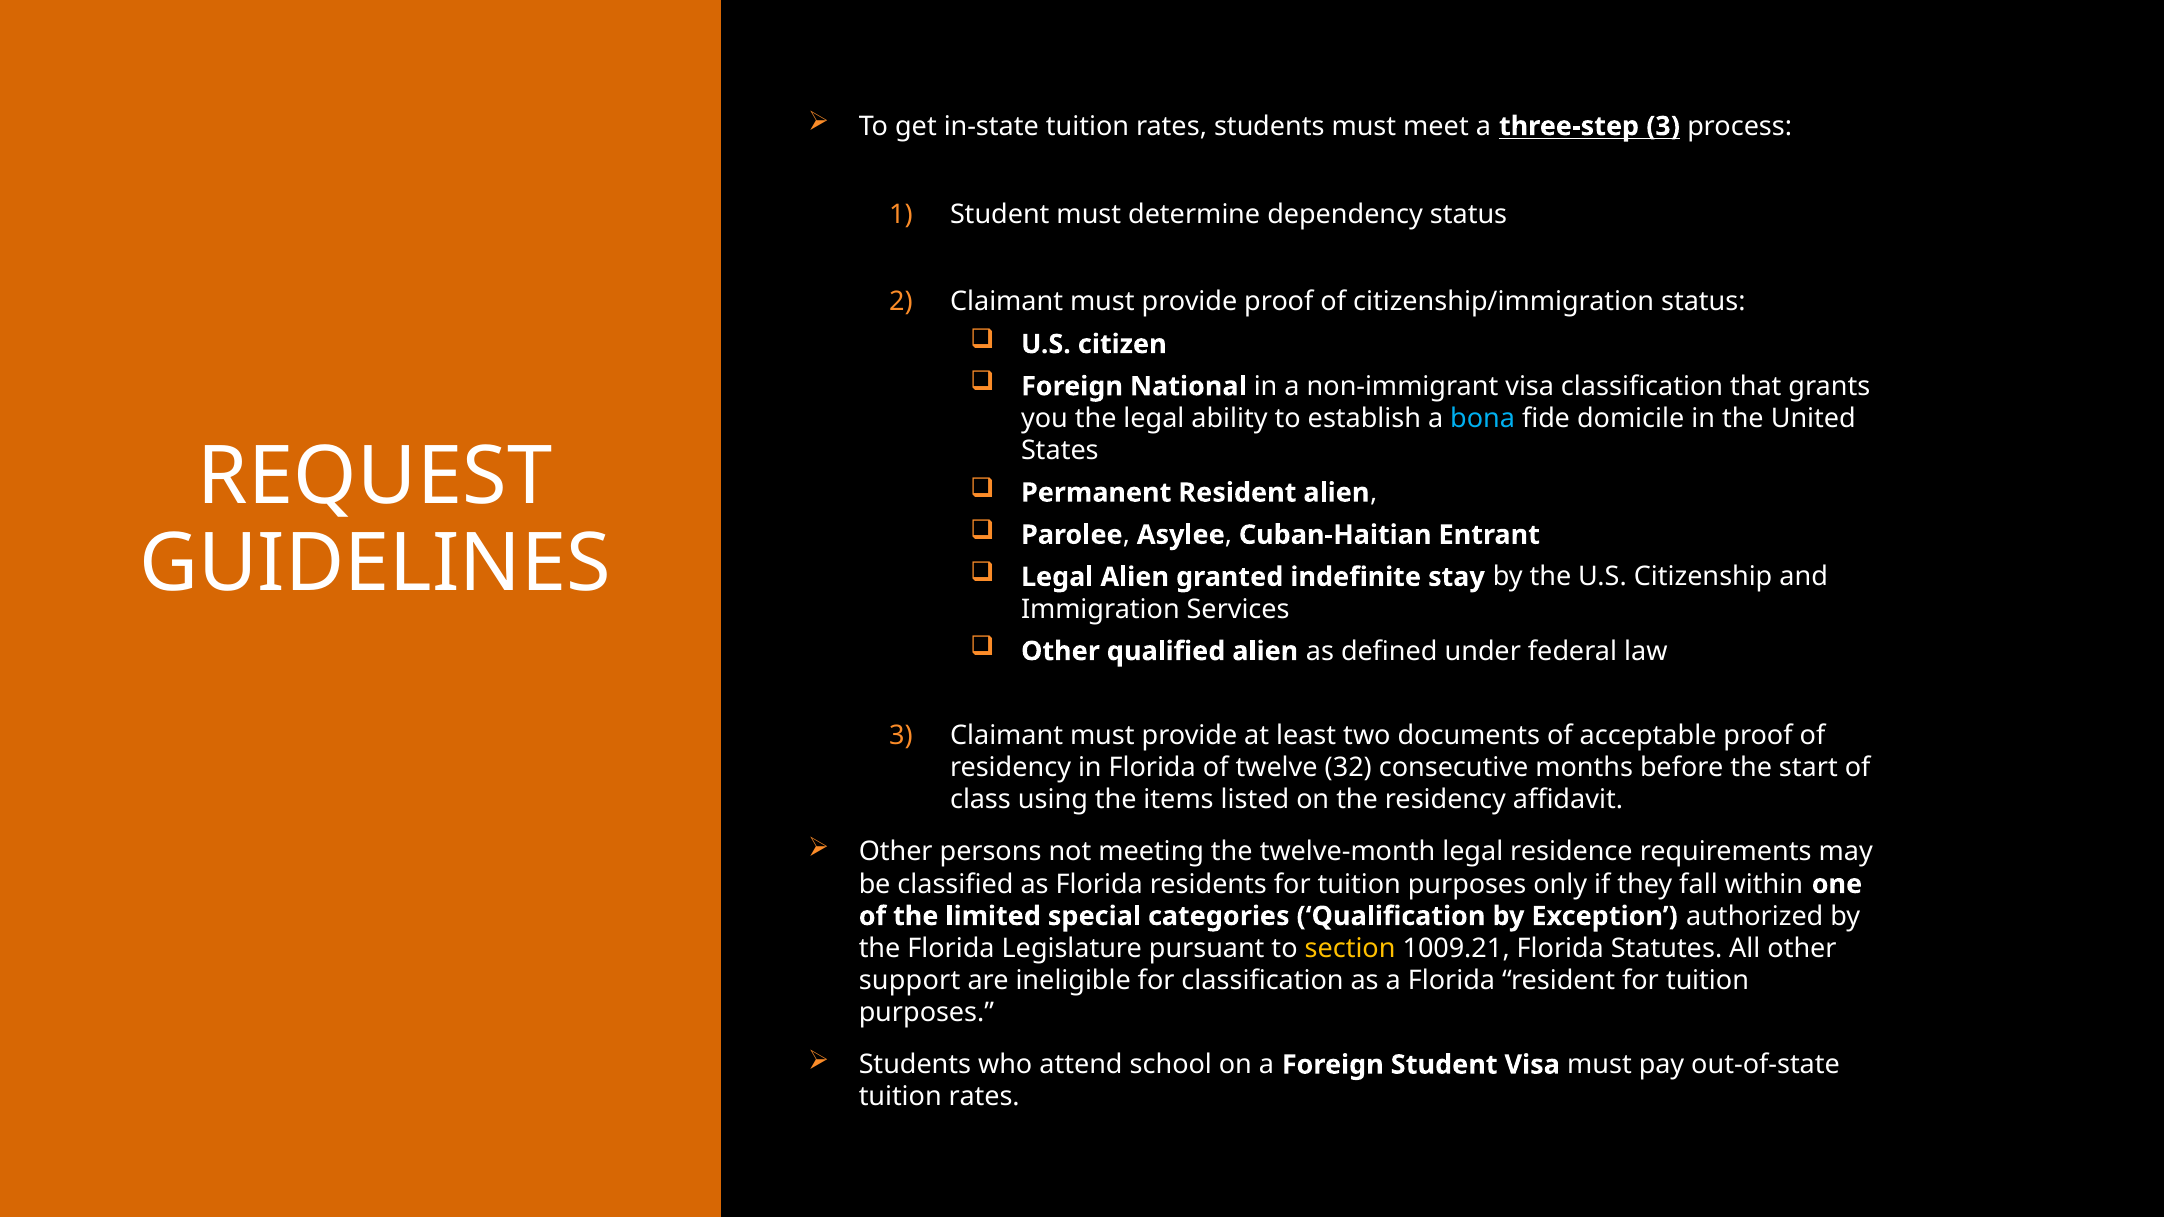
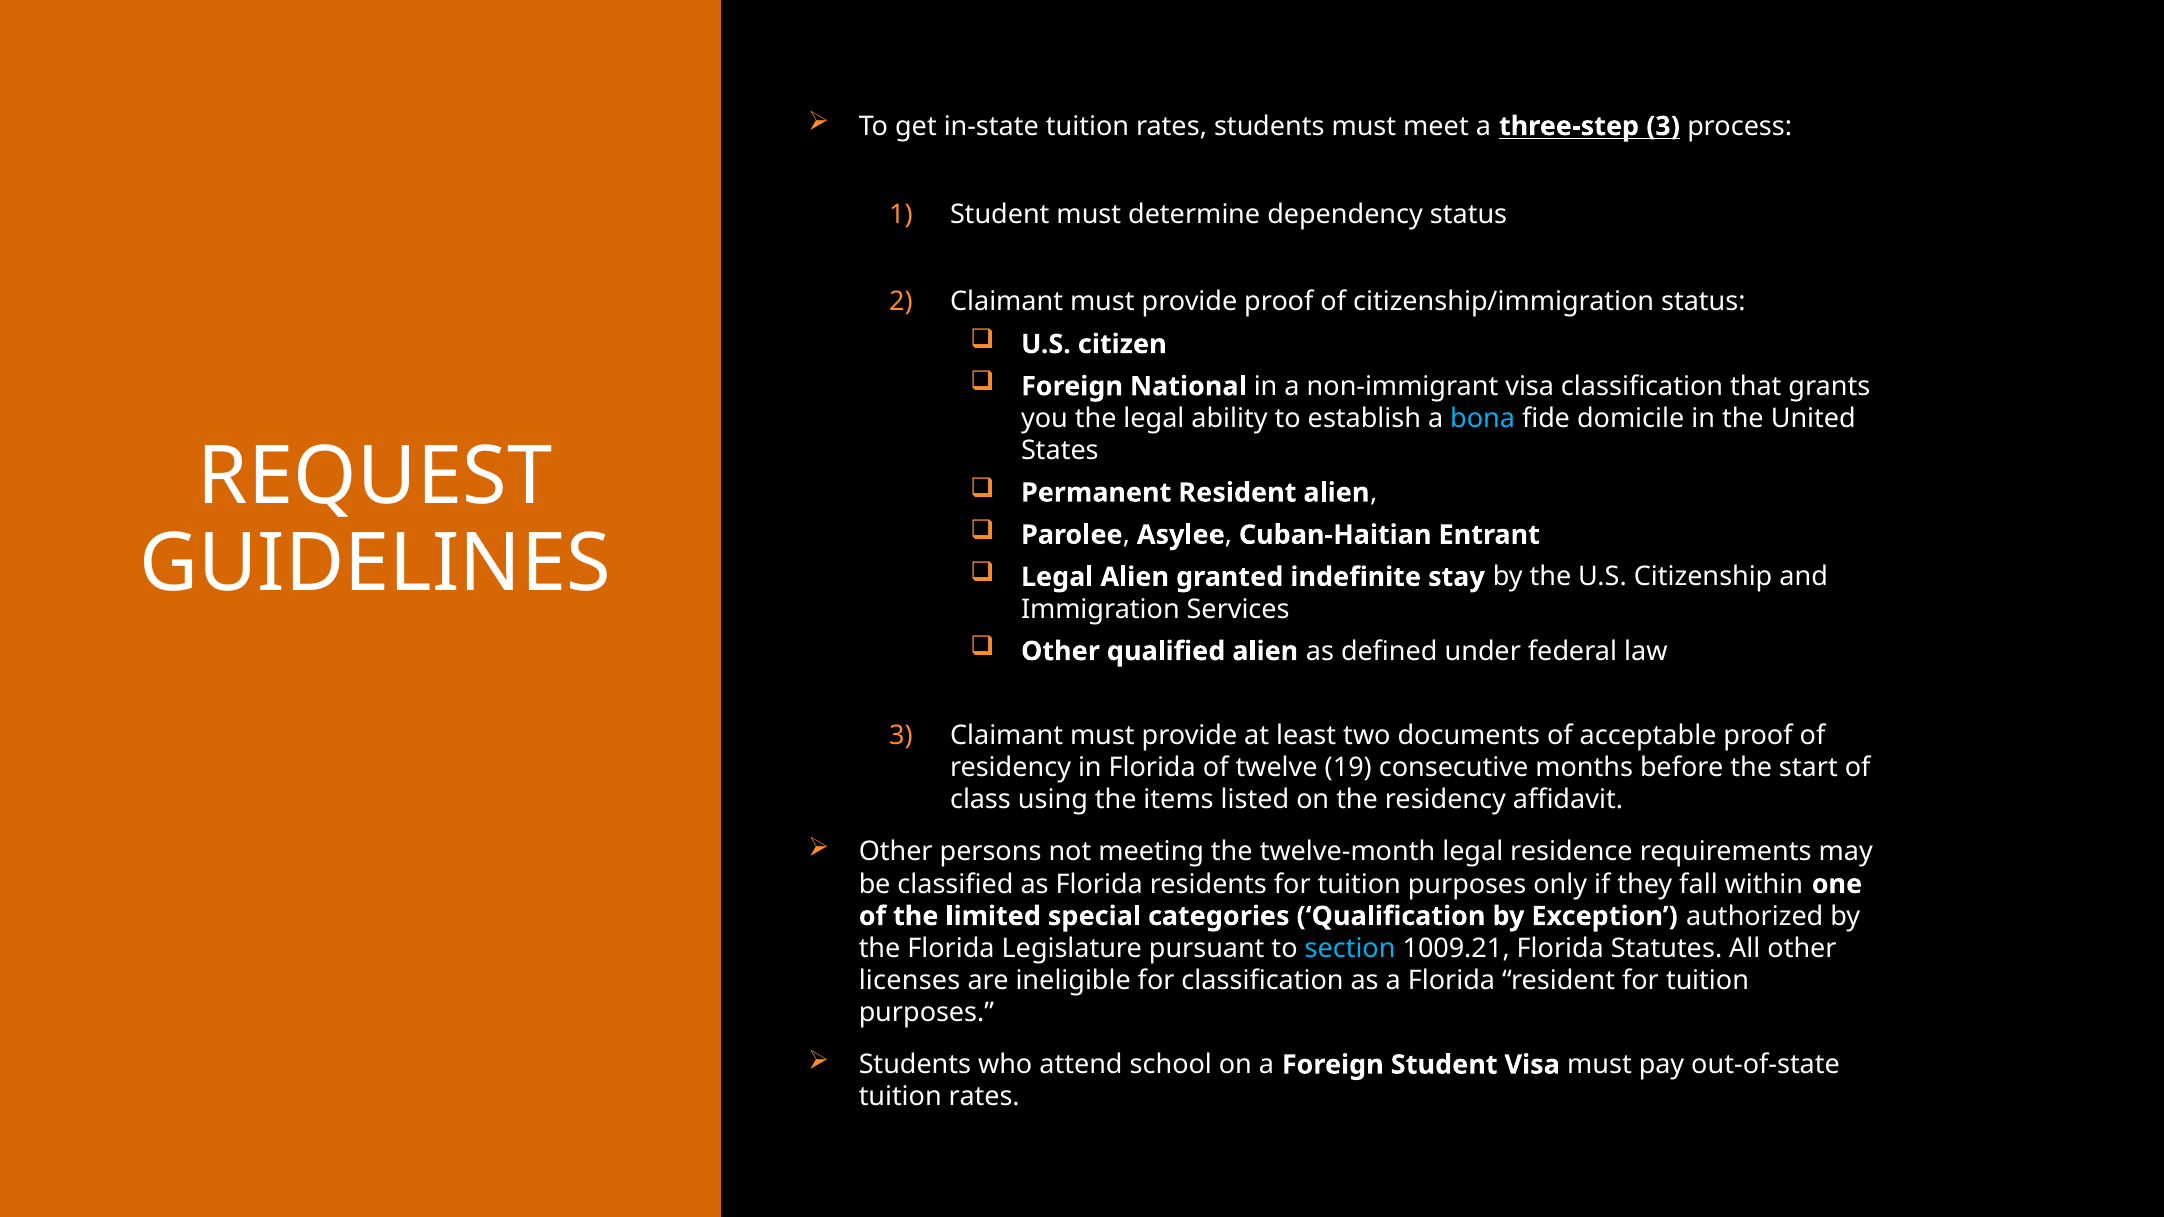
32: 32 -> 19 (1348, 768)
section colour: yellow -> light blue (1350, 948)
support: support -> licenses (910, 981)
